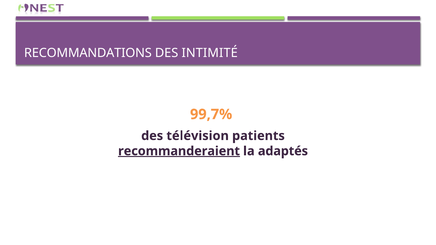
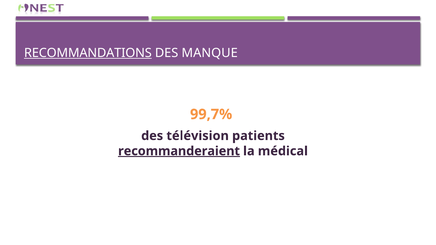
RECOMMANDATIONS underline: none -> present (88, 53)
INTIMITÉ: INTIMITÉ -> MANQUE (210, 53)
adaptés: adaptés -> médical (283, 151)
